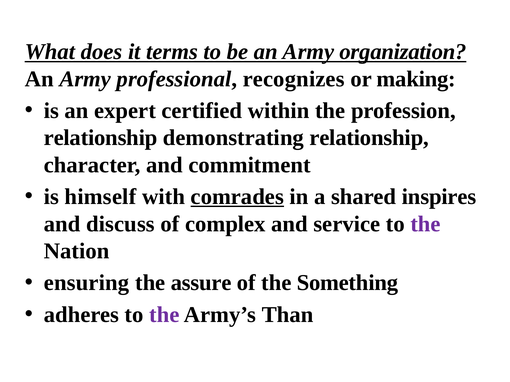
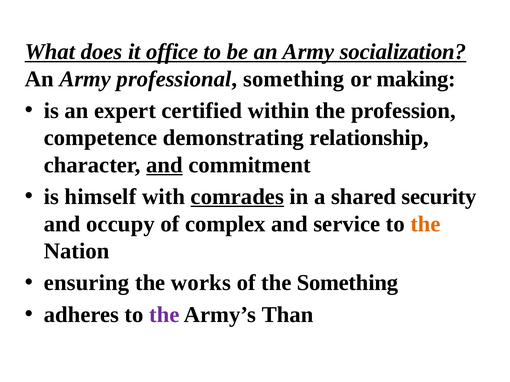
terms: terms -> office (172, 52)
organization: organization -> socialization (403, 52)
professional recognizes: recognizes -> something (294, 79)
relationship: relationship -> competence (101, 138)
and underline: none -> present (164, 165)
inspires: inspires -> security (439, 197)
discuss: discuss -> occupy (120, 224)
the colour: purple -> orange (426, 224)
assure: assure -> works (201, 283)
